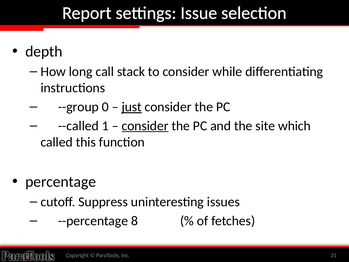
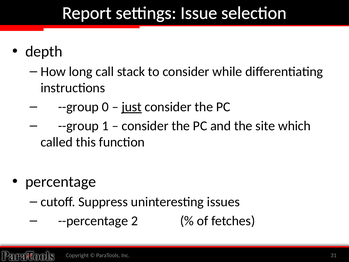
--called: --called -> --group (78, 126)
consider underline: present -> none (145, 126)
8: 8 -> 2 (134, 221)
